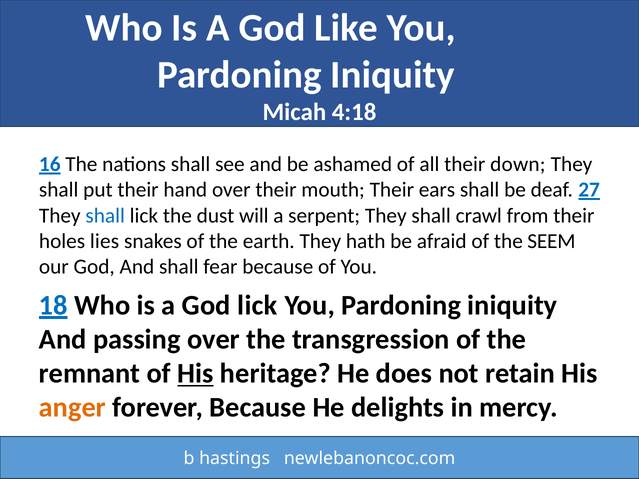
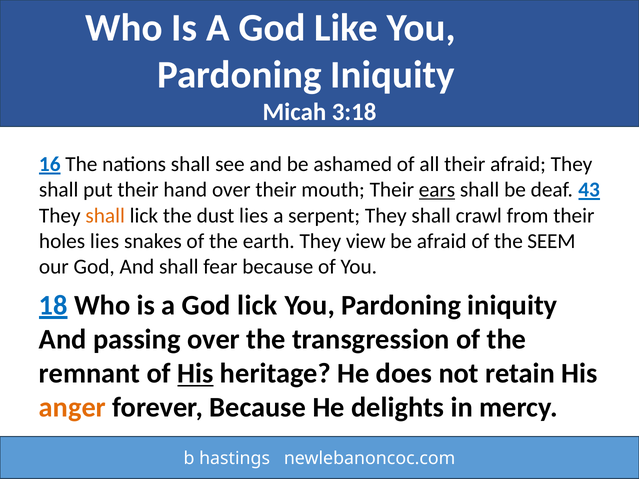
4:18: 4:18 -> 3:18 (354, 112)
their down: down -> afraid (518, 164)
ears underline: none -> present (437, 190)
27: 27 -> 43 (589, 190)
shall colour: blue -> orange (105, 216)
dust will: will -> lies (254, 216)
hath: hath -> view (366, 241)
